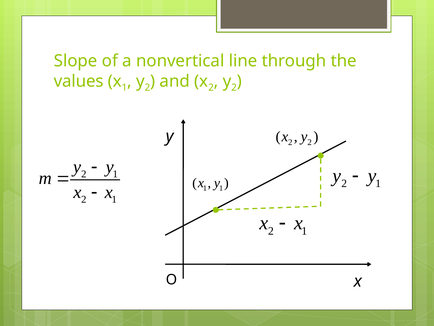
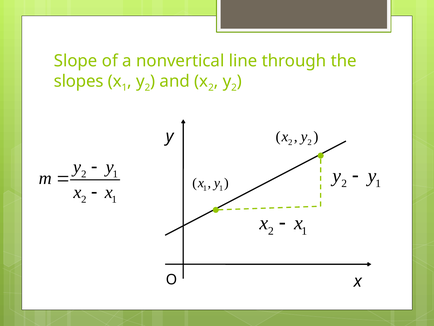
values: values -> slopes (79, 81)
